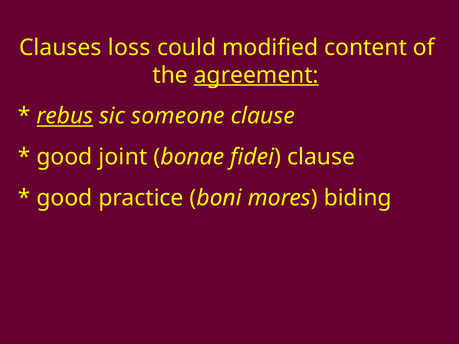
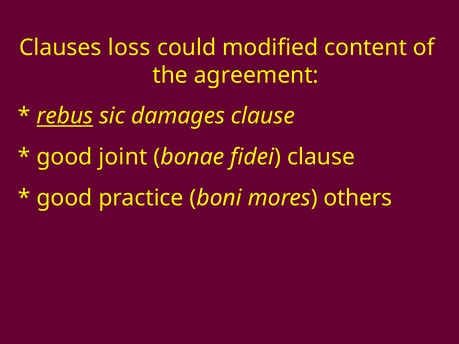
agreement underline: present -> none (256, 75)
someone: someone -> damages (178, 116)
biding: biding -> others (358, 198)
